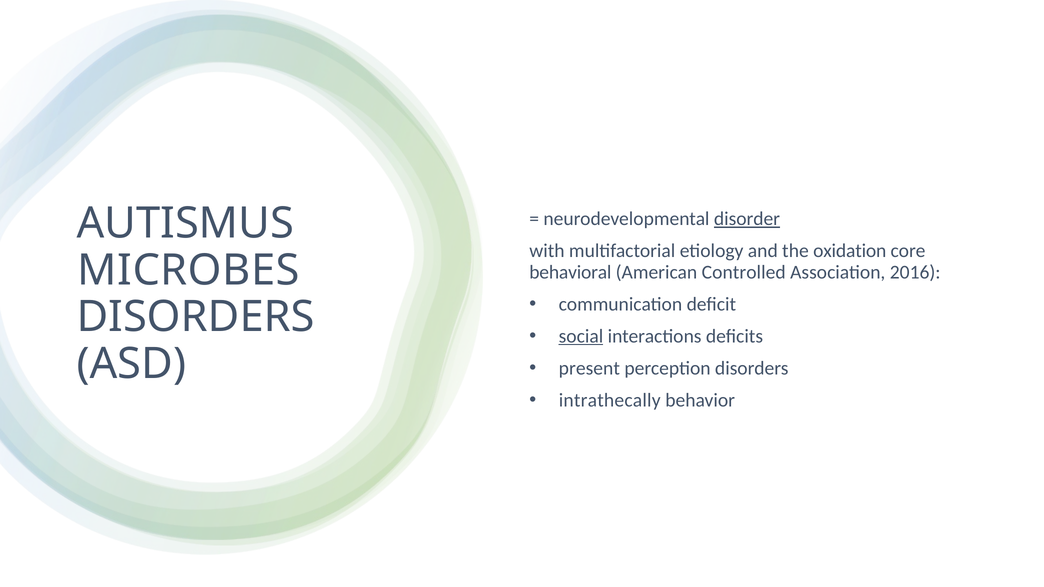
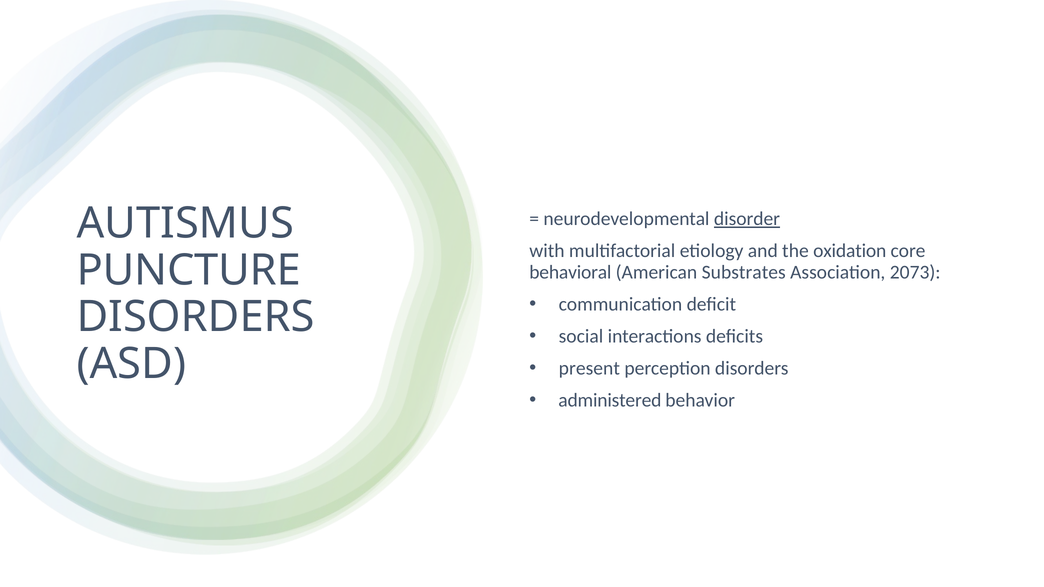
MICROBES: MICROBES -> PUNCTURE (189, 270)
Controlled: Controlled -> Substrates (744, 272)
2016: 2016 -> 2073 (915, 272)
social underline: present -> none (581, 336)
intrathecally: intrathecally -> administered (610, 400)
